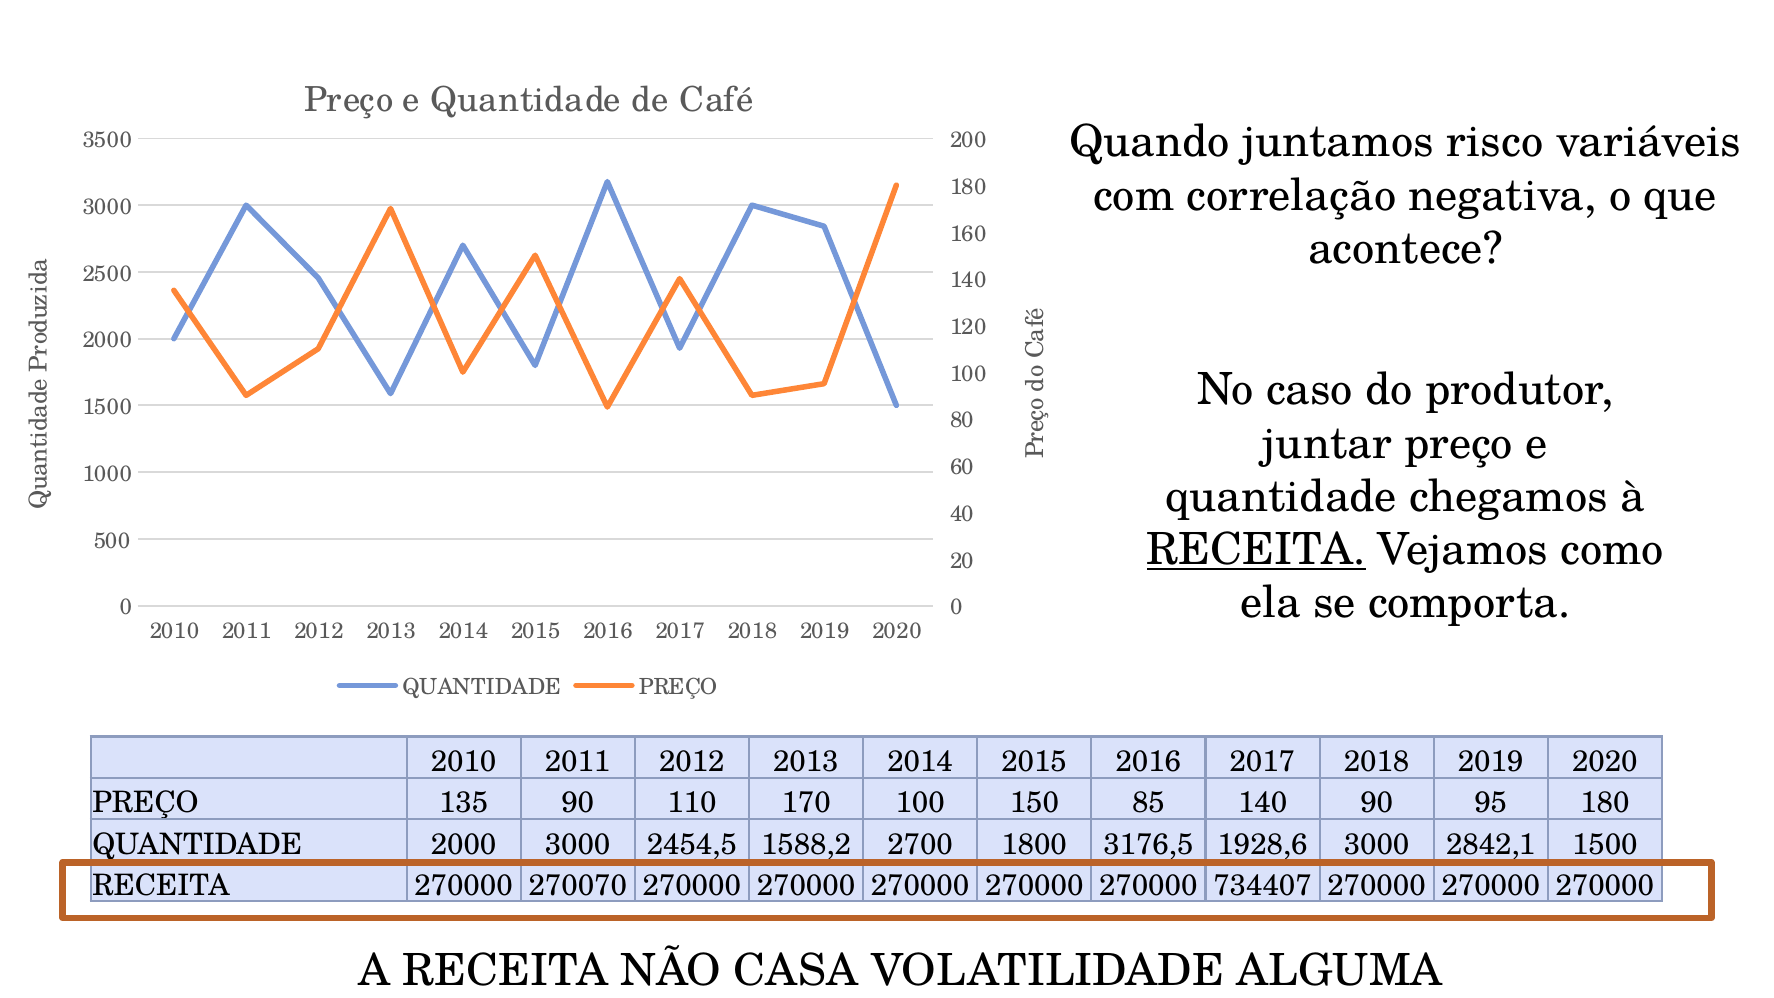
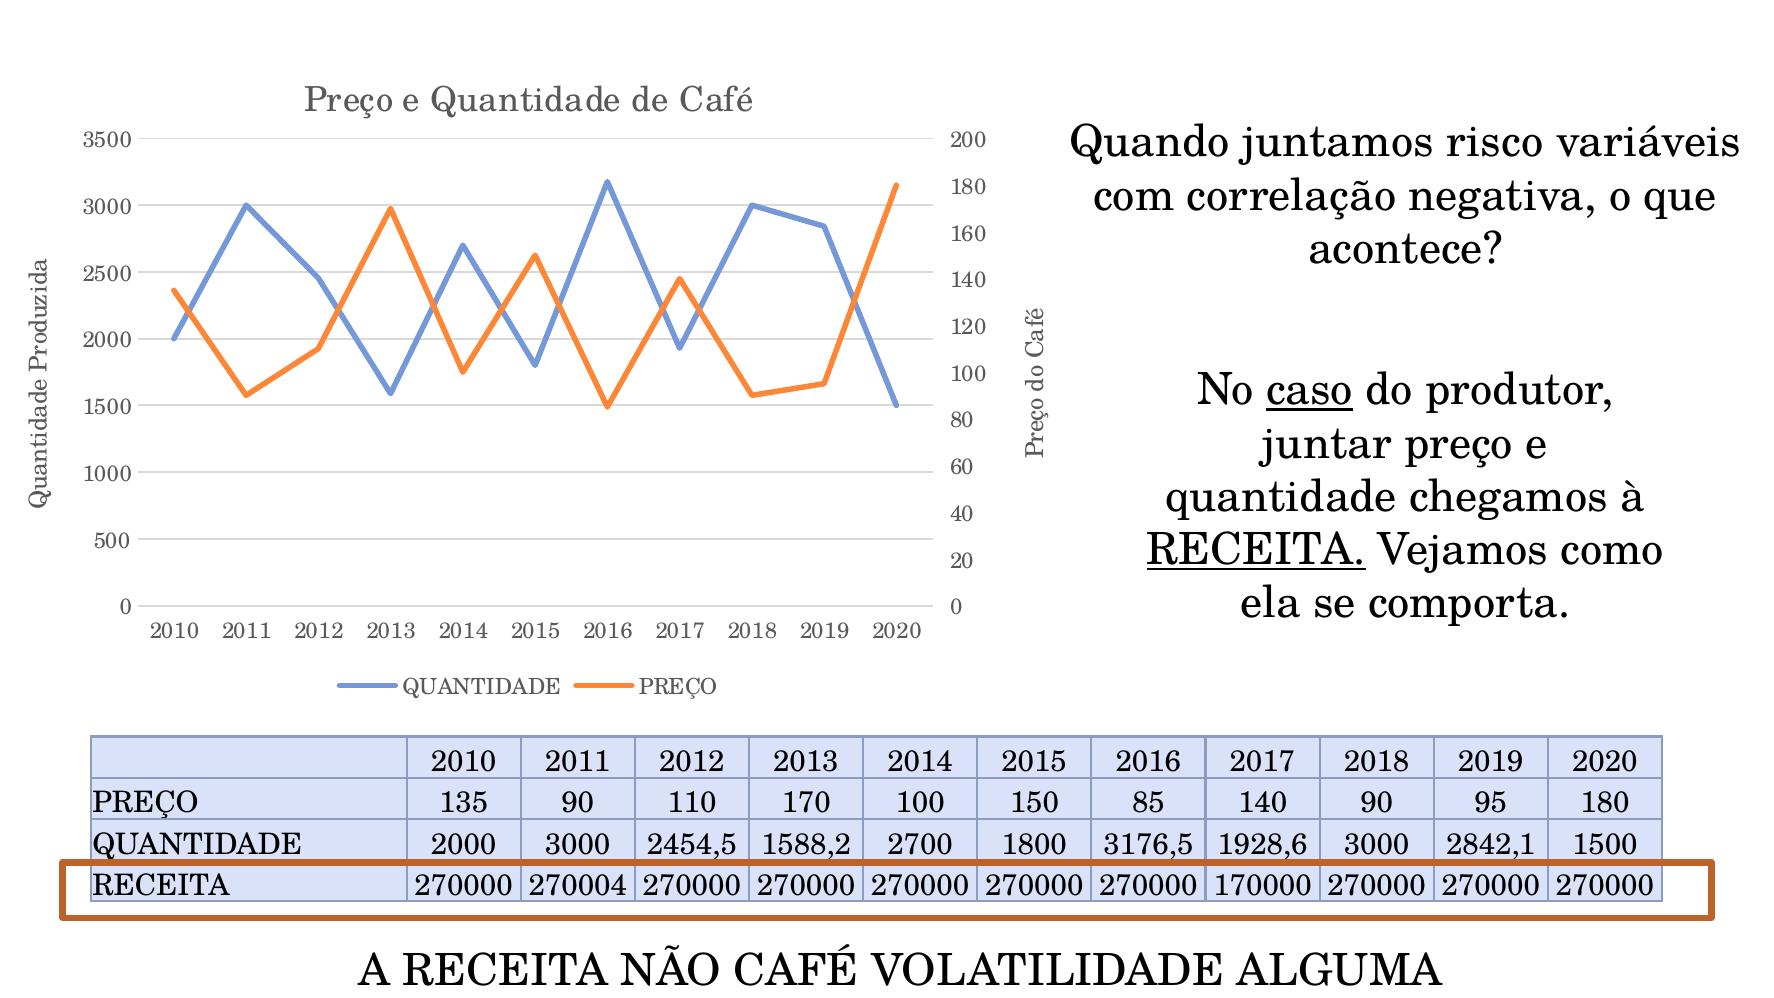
caso underline: none -> present (1310, 390)
270070: 270070 -> 270004 (578, 885)
734407: 734407 -> 170000 (1263, 885)
NÃO CASA: CASA -> CAFÉ (796, 970)
